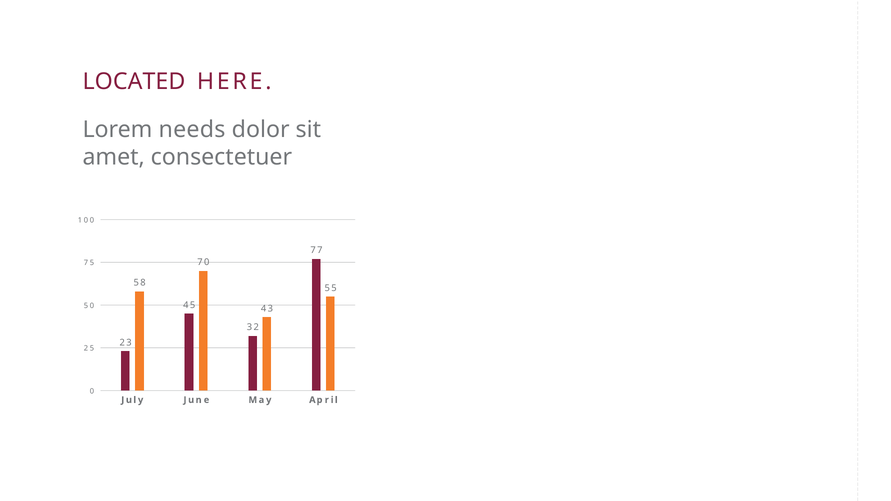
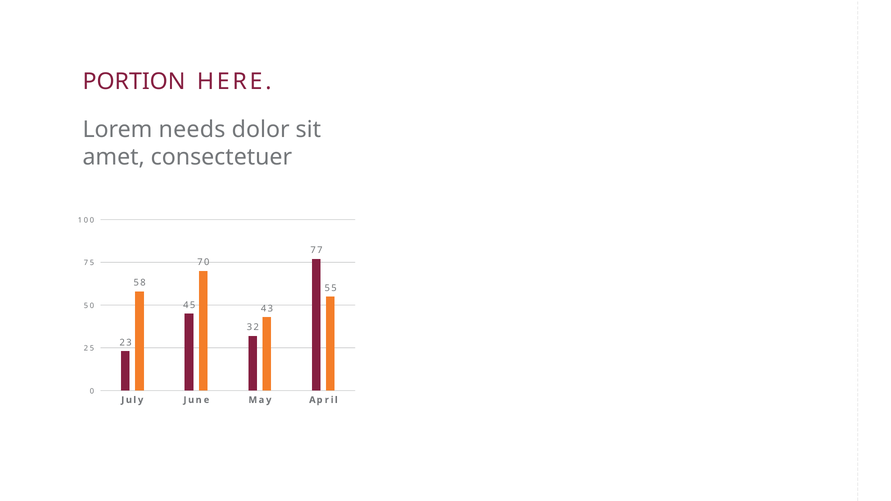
LOCATED: LOCATED -> PORTION (134, 81)
